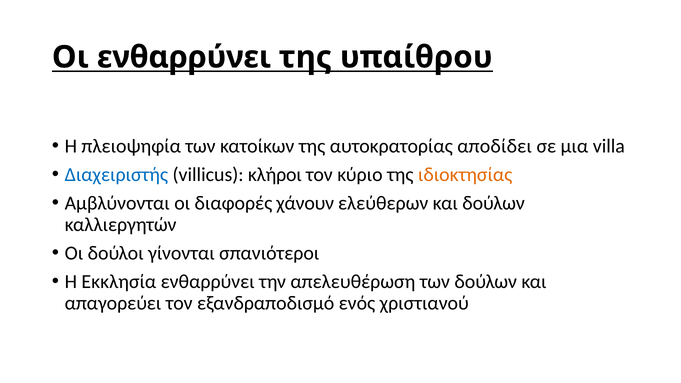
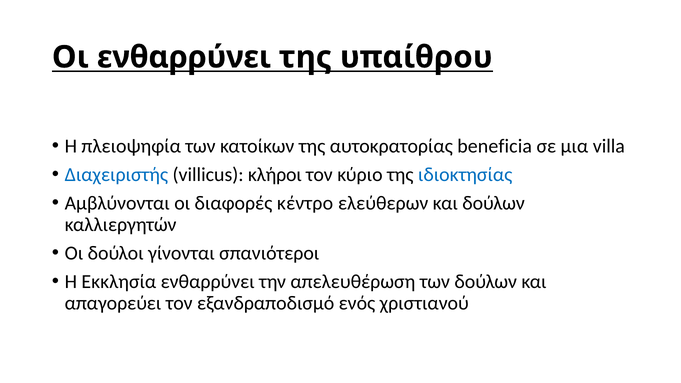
αποδίδει: αποδίδει -> beneficia (495, 146)
ιδιοκτησίας colour: orange -> blue (465, 175)
χάνουν: χάνουν -> κέντρο (305, 203)
